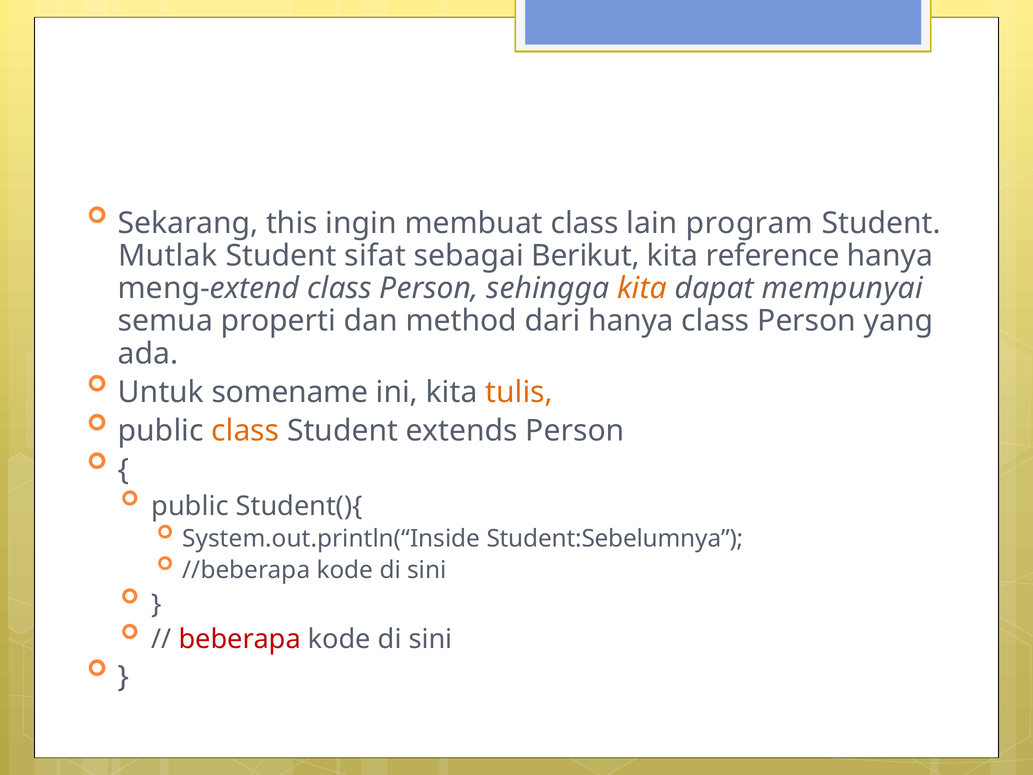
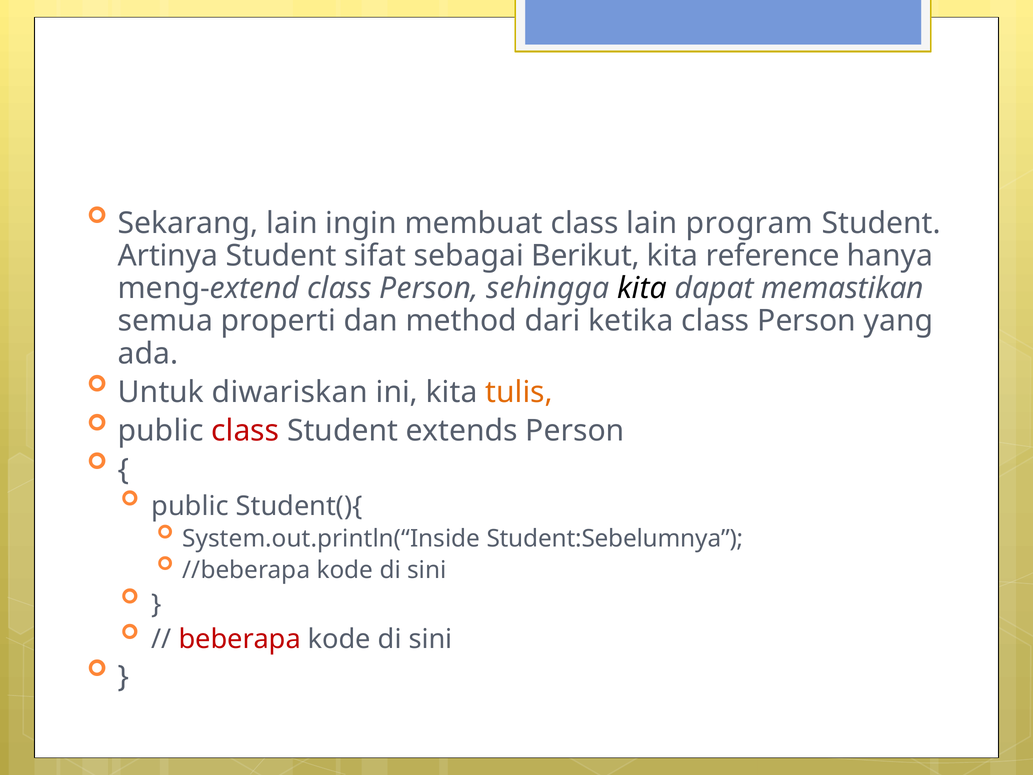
Sekarang this: this -> lain (292, 223)
Mutlak: Mutlak -> Artinya (168, 256)
kita colour: orange -> black (642, 288)
mempunyai: mempunyai -> memastikan (843, 288)
dari hanya: hanya -> ketika (631, 321)
somename: somename -> diwariskan (290, 392)
class colour: orange -> red (245, 431)
